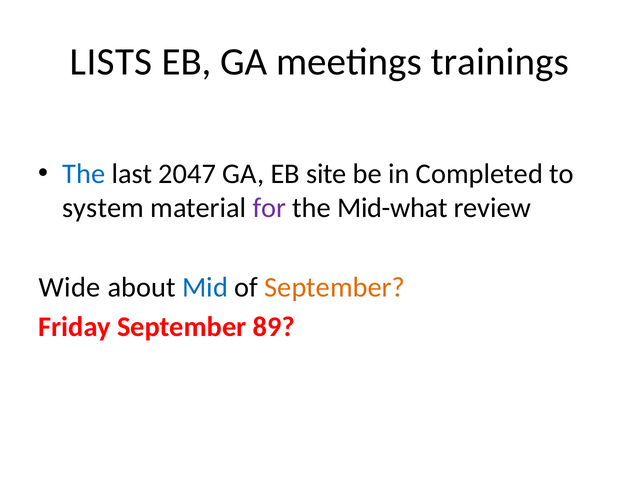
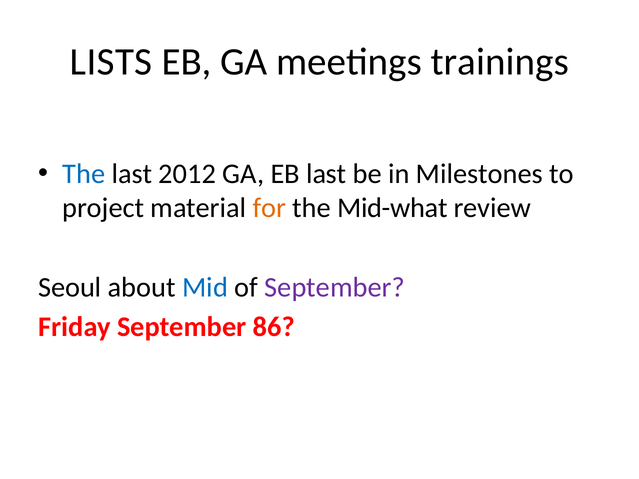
2047: 2047 -> 2012 (187, 174)
EB site: site -> last (326, 174)
Completed: Completed -> Milestones (479, 174)
system: system -> project (103, 208)
for colour: purple -> orange (269, 208)
Wide: Wide -> Seoul (70, 287)
September colour: orange -> purple (335, 287)
89: 89 -> 86 (274, 327)
